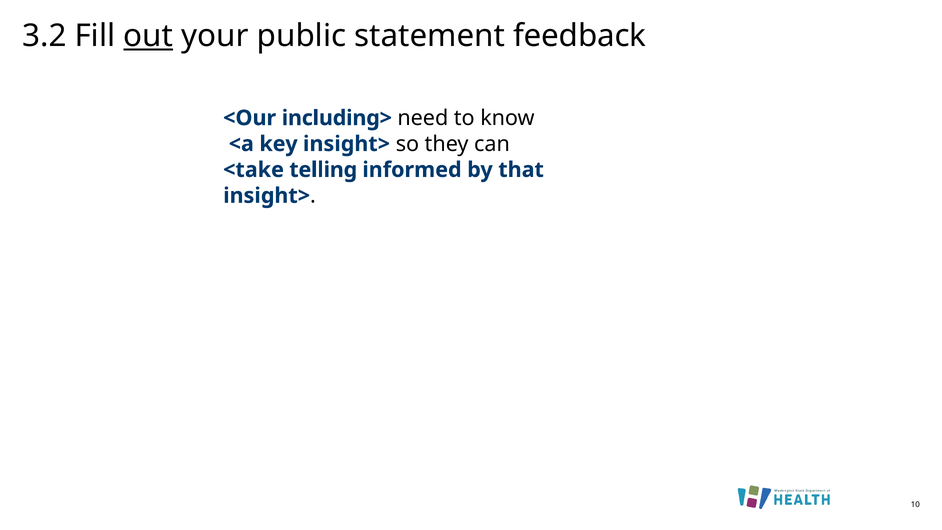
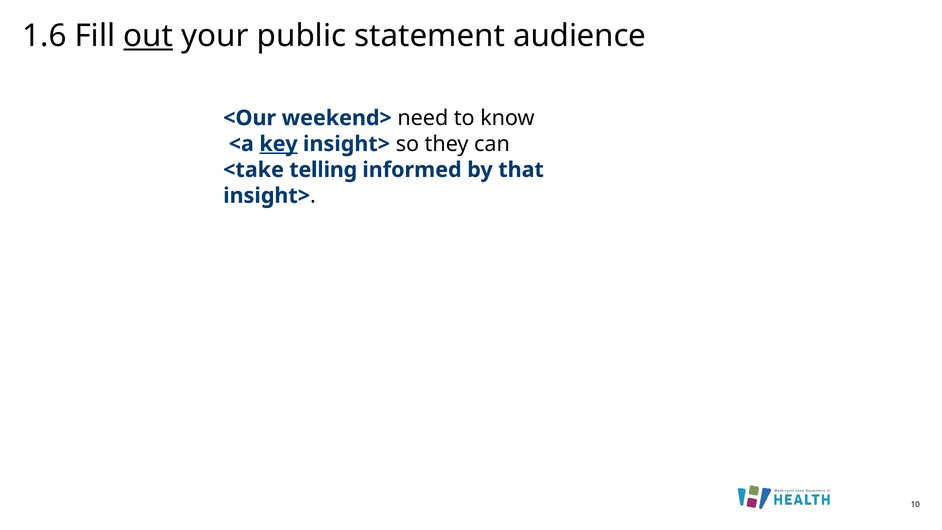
3.2: 3.2 -> 1.6 (44, 36)
feedback: feedback -> audience (580, 36)
including>: including> -> weekend> (337, 118)
key underline: none -> present (279, 144)
